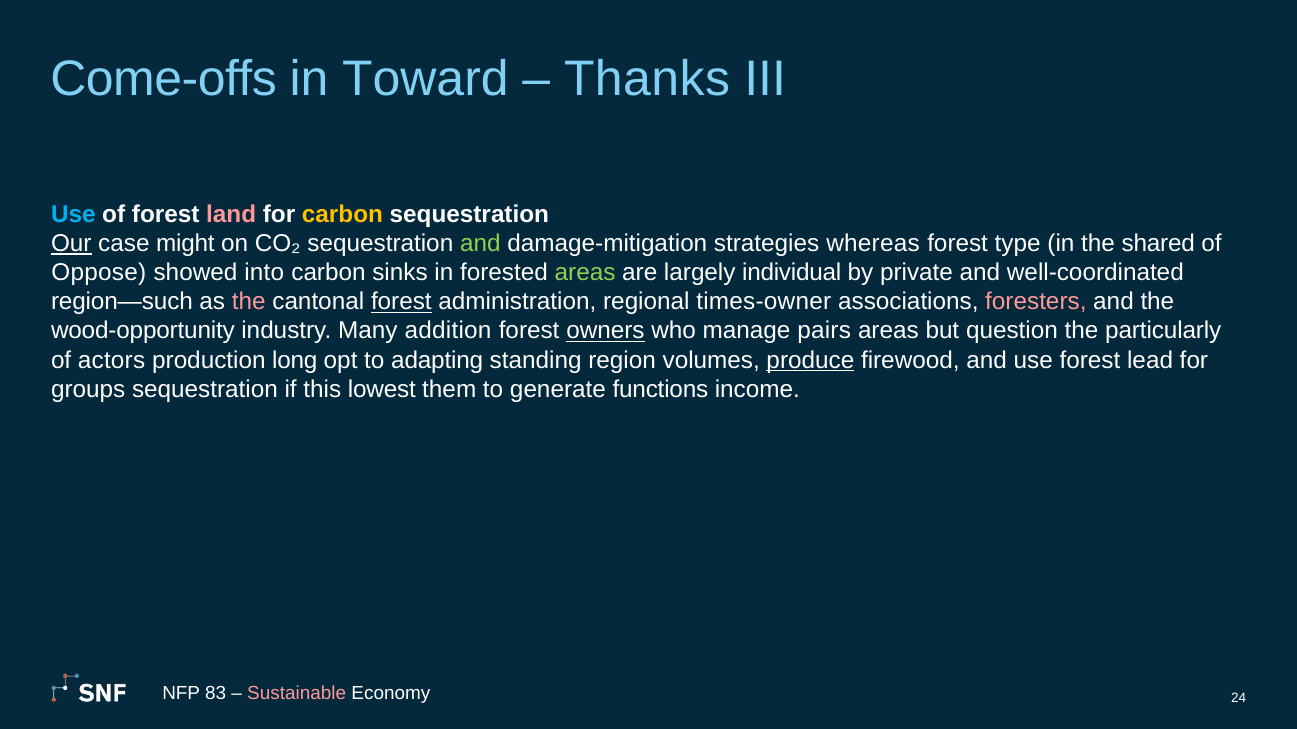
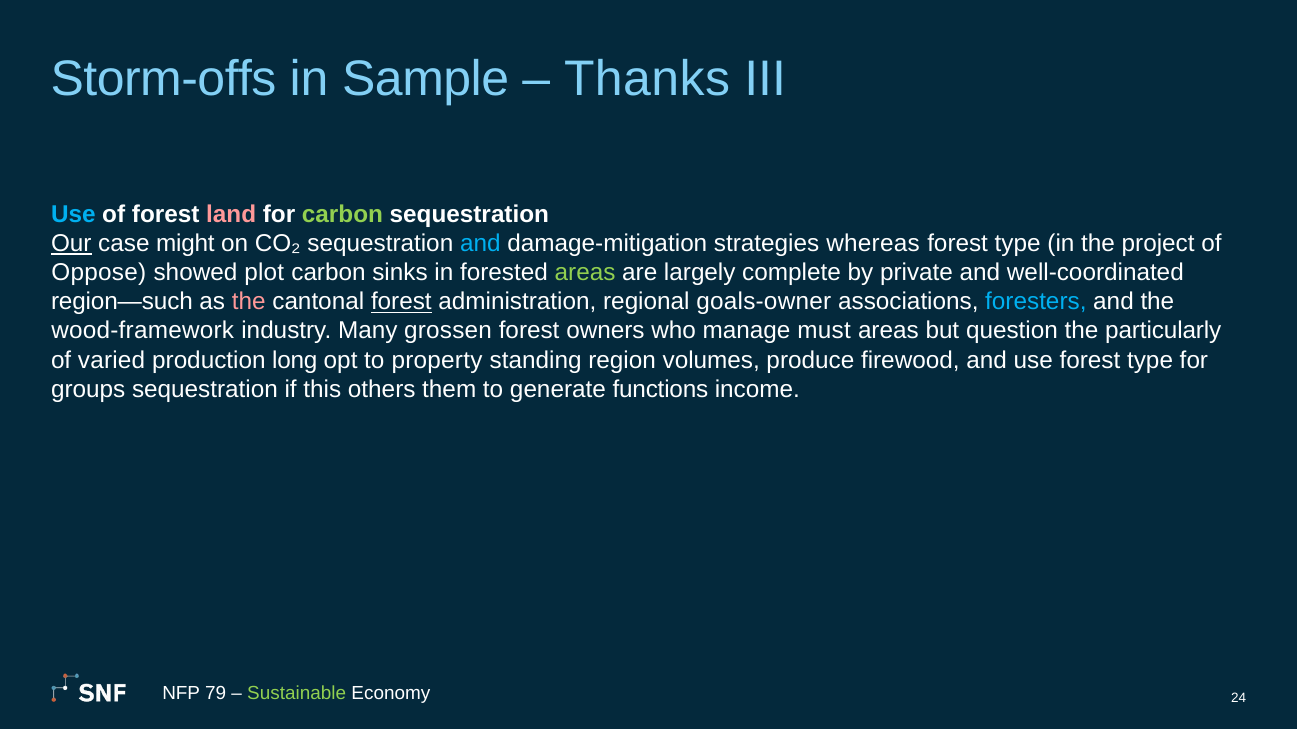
Come-offs: Come-offs -> Storm-offs (164, 79)
Toward: Toward -> Sample (426, 79)
carbon colour: yellow -> light green (342, 214)
and colour: light green -> light blue (480, 244)
shared: shared -> project (1158, 244)
into: into -> plot (264, 273)
individual: individual -> complete (792, 273)
times-owner: times-owner -> goals-owner (764, 302)
foresters colour: pink -> light blue (1036, 302)
wood-opportunity: wood-opportunity -> wood-framework (143, 331)
addition: addition -> grossen (448, 331)
owners underline: present -> none (605, 331)
pairs: pairs -> must (824, 331)
actors: actors -> varied (112, 360)
adapting: adapting -> property (437, 360)
produce underline: present -> none (810, 360)
use forest lead: lead -> type (1150, 360)
lowest: lowest -> others (382, 390)
83: 83 -> 79 (216, 694)
Sustainable colour: pink -> light green (297, 694)
